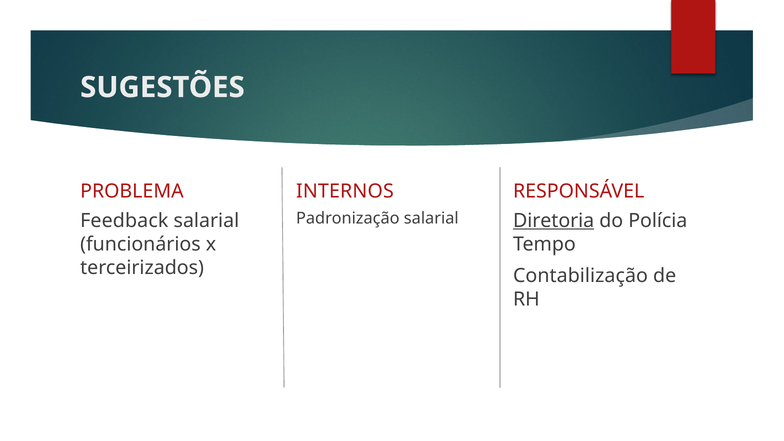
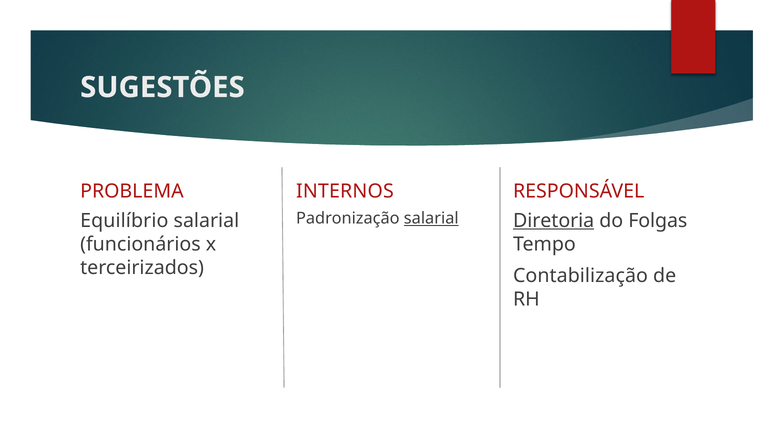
salarial underline: none -> present (431, 218)
Feedback: Feedback -> Equilíbrio (124, 221)
Polícia: Polícia -> Folgas (658, 221)
